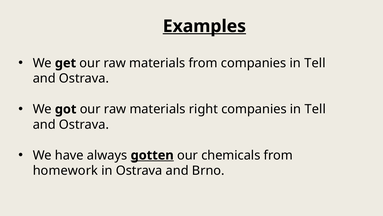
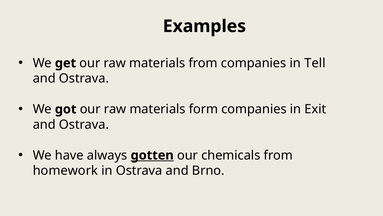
Examples underline: present -> none (204, 26)
right: right -> form (203, 109)
Tell: Tell -> Exit (315, 109)
